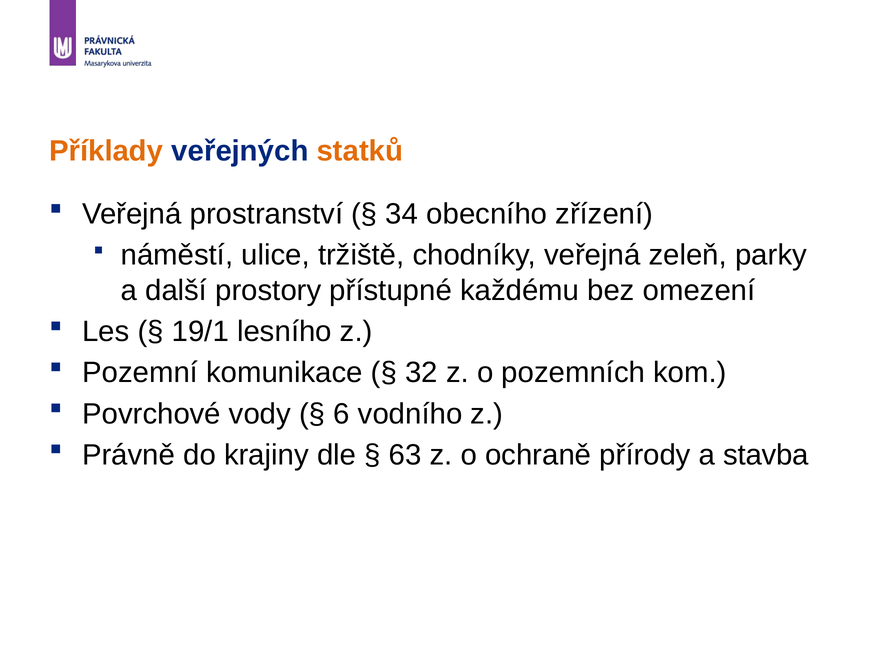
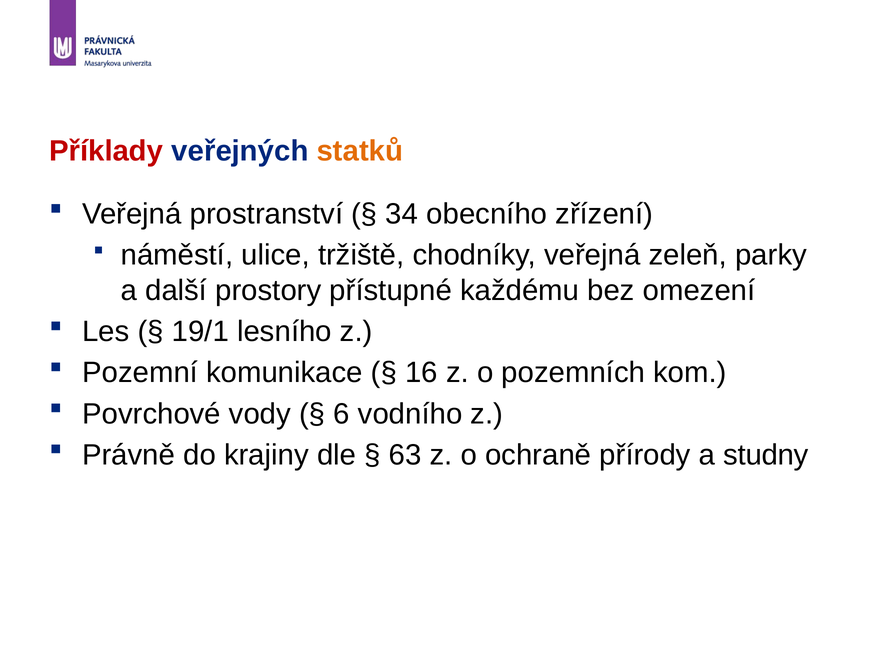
Příklady colour: orange -> red (106, 151)
32: 32 -> 16 (421, 373)
stavba: stavba -> studny (766, 455)
